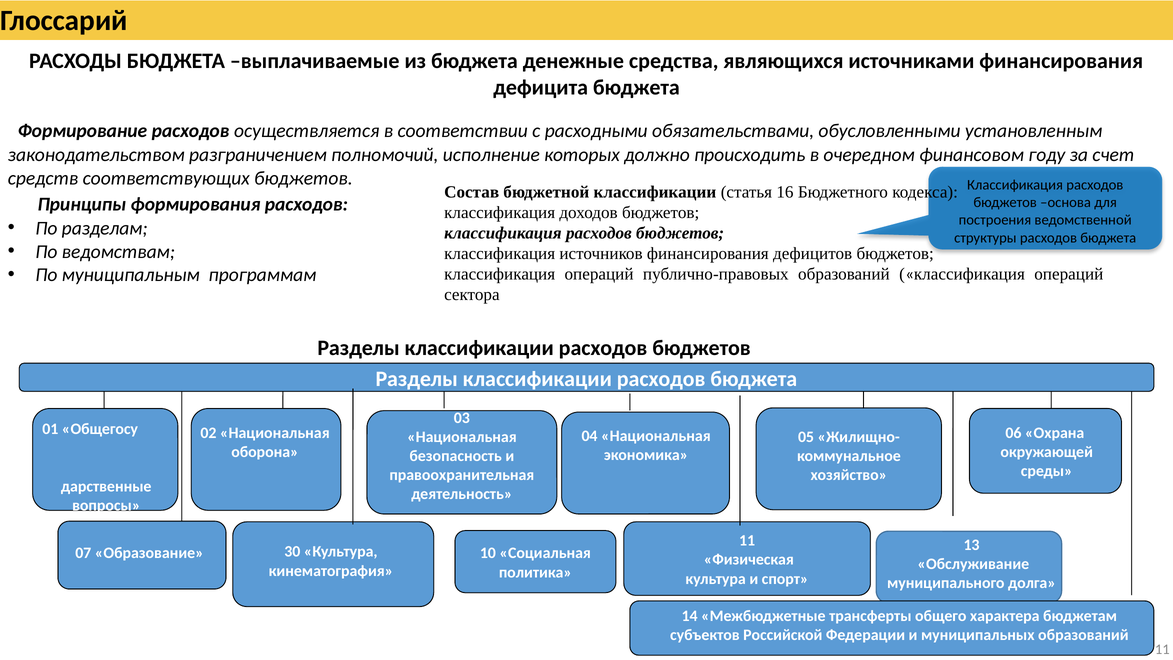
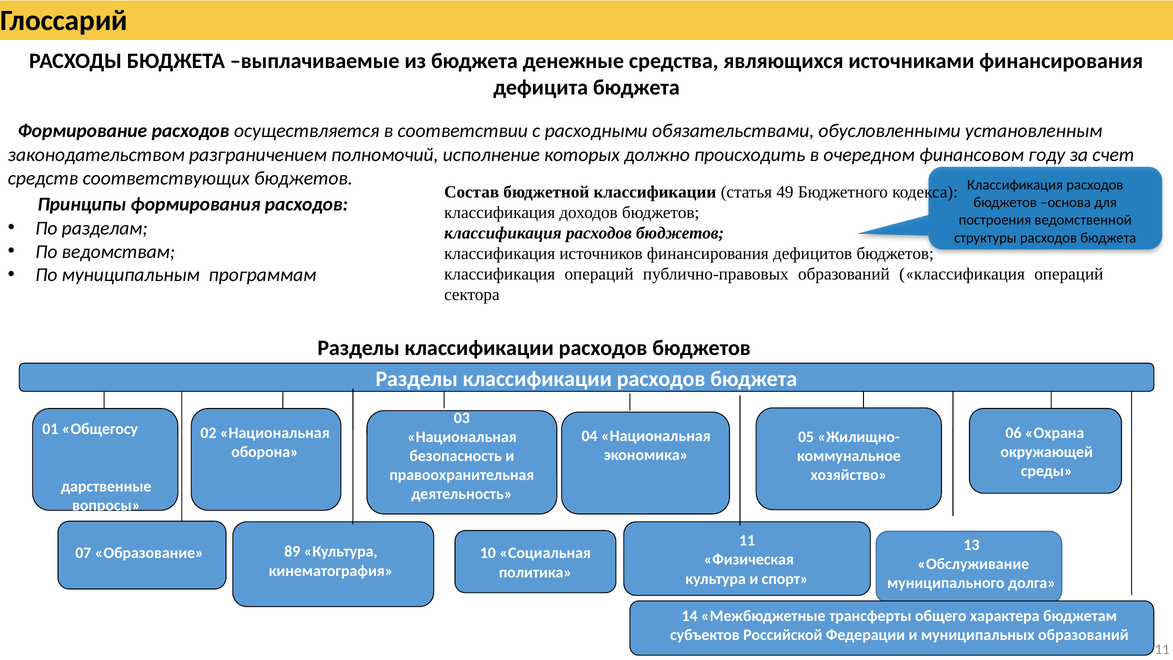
16: 16 -> 49 (785, 192)
30: 30 -> 89 (292, 552)
